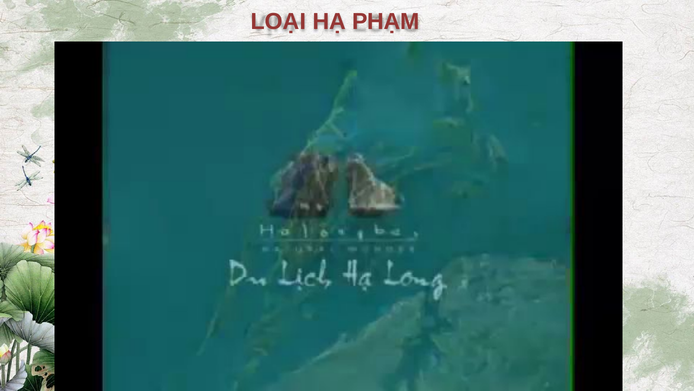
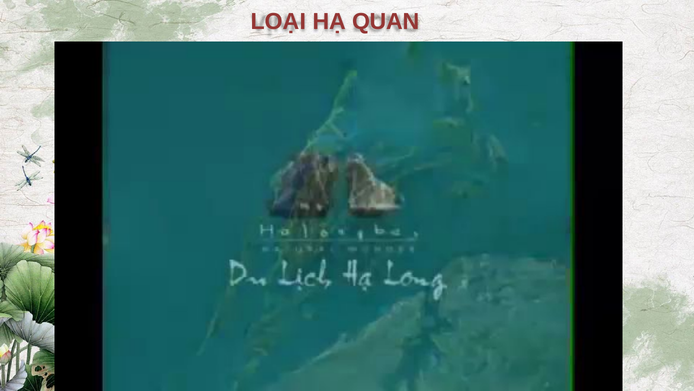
PHẠM: PHẠM -> QUAN (386, 22)
